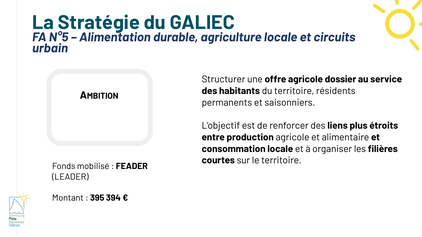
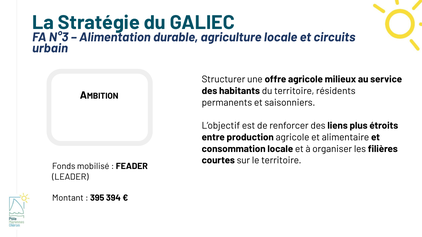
N°5: N°5 -> N°3 (59, 37)
dossier: dossier -> milieux (340, 79)
